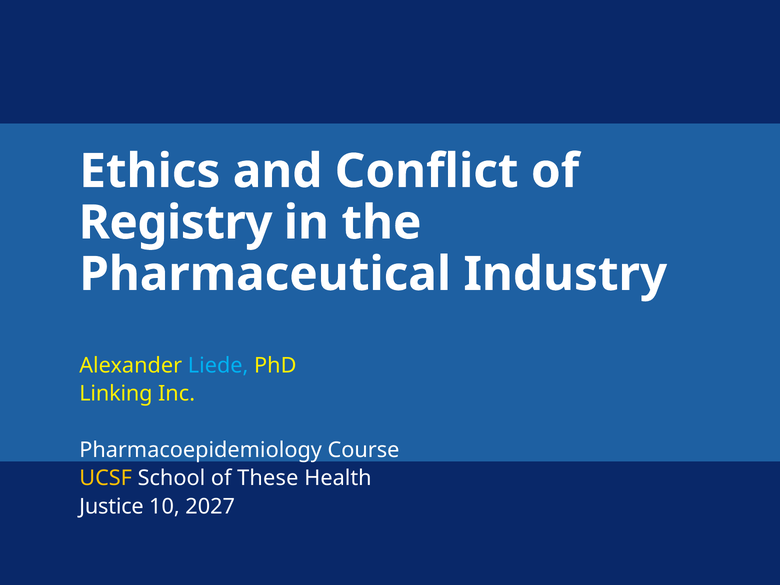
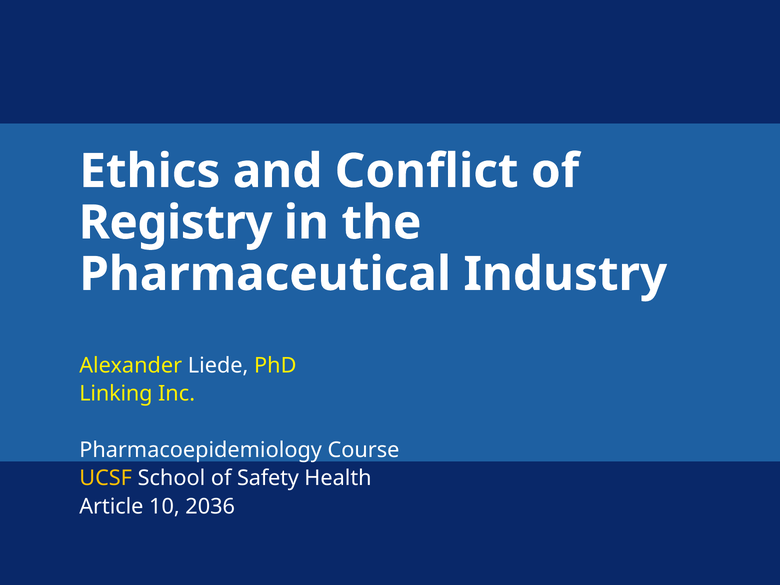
Liede colour: light blue -> white (218, 365)
These: These -> Safety (268, 478)
Justice: Justice -> Article (111, 506)
2027: 2027 -> 2036 (210, 506)
